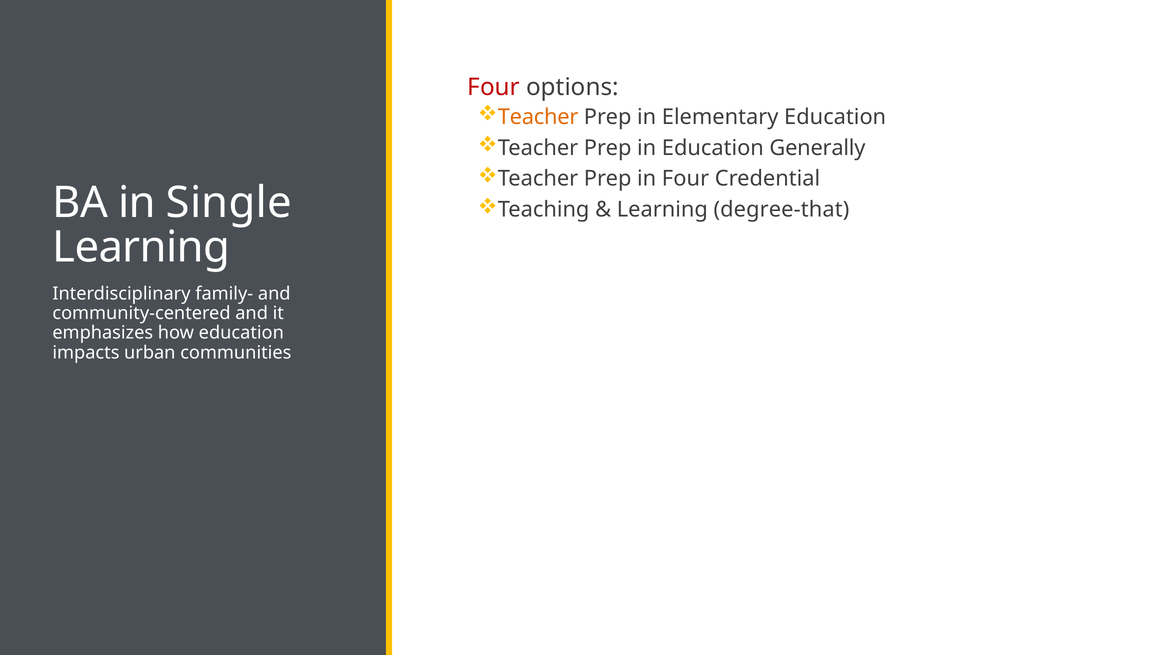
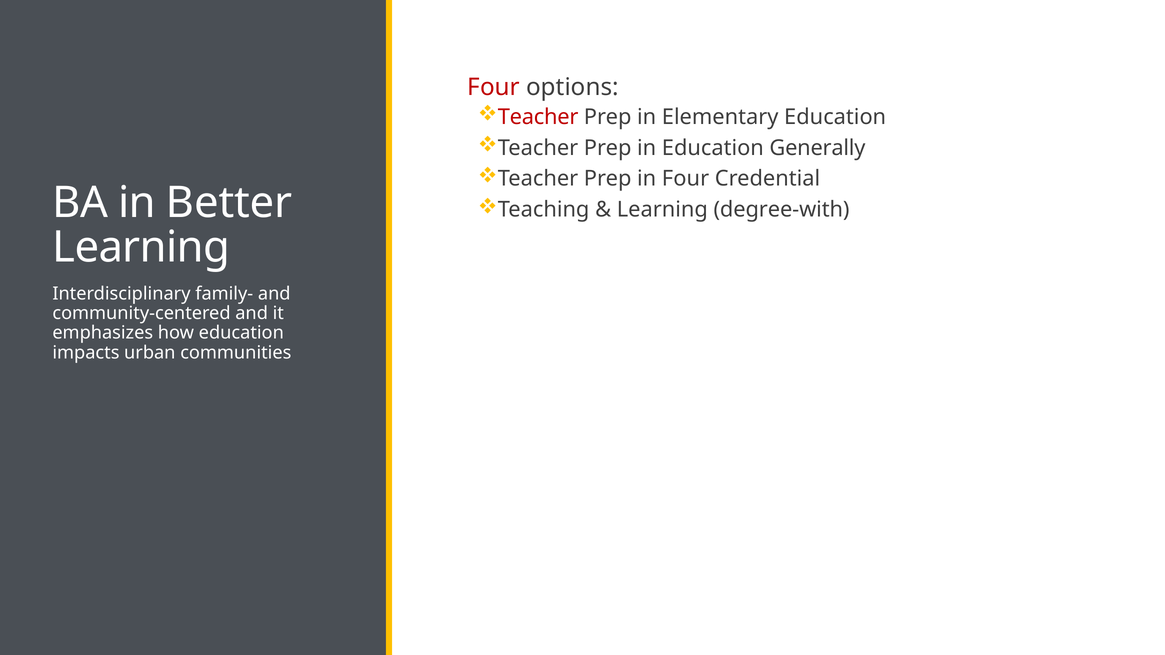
Teacher colour: orange -> red (538, 117)
Single: Single -> Better (229, 203)
degree-that: degree-that -> degree-with (782, 210)
